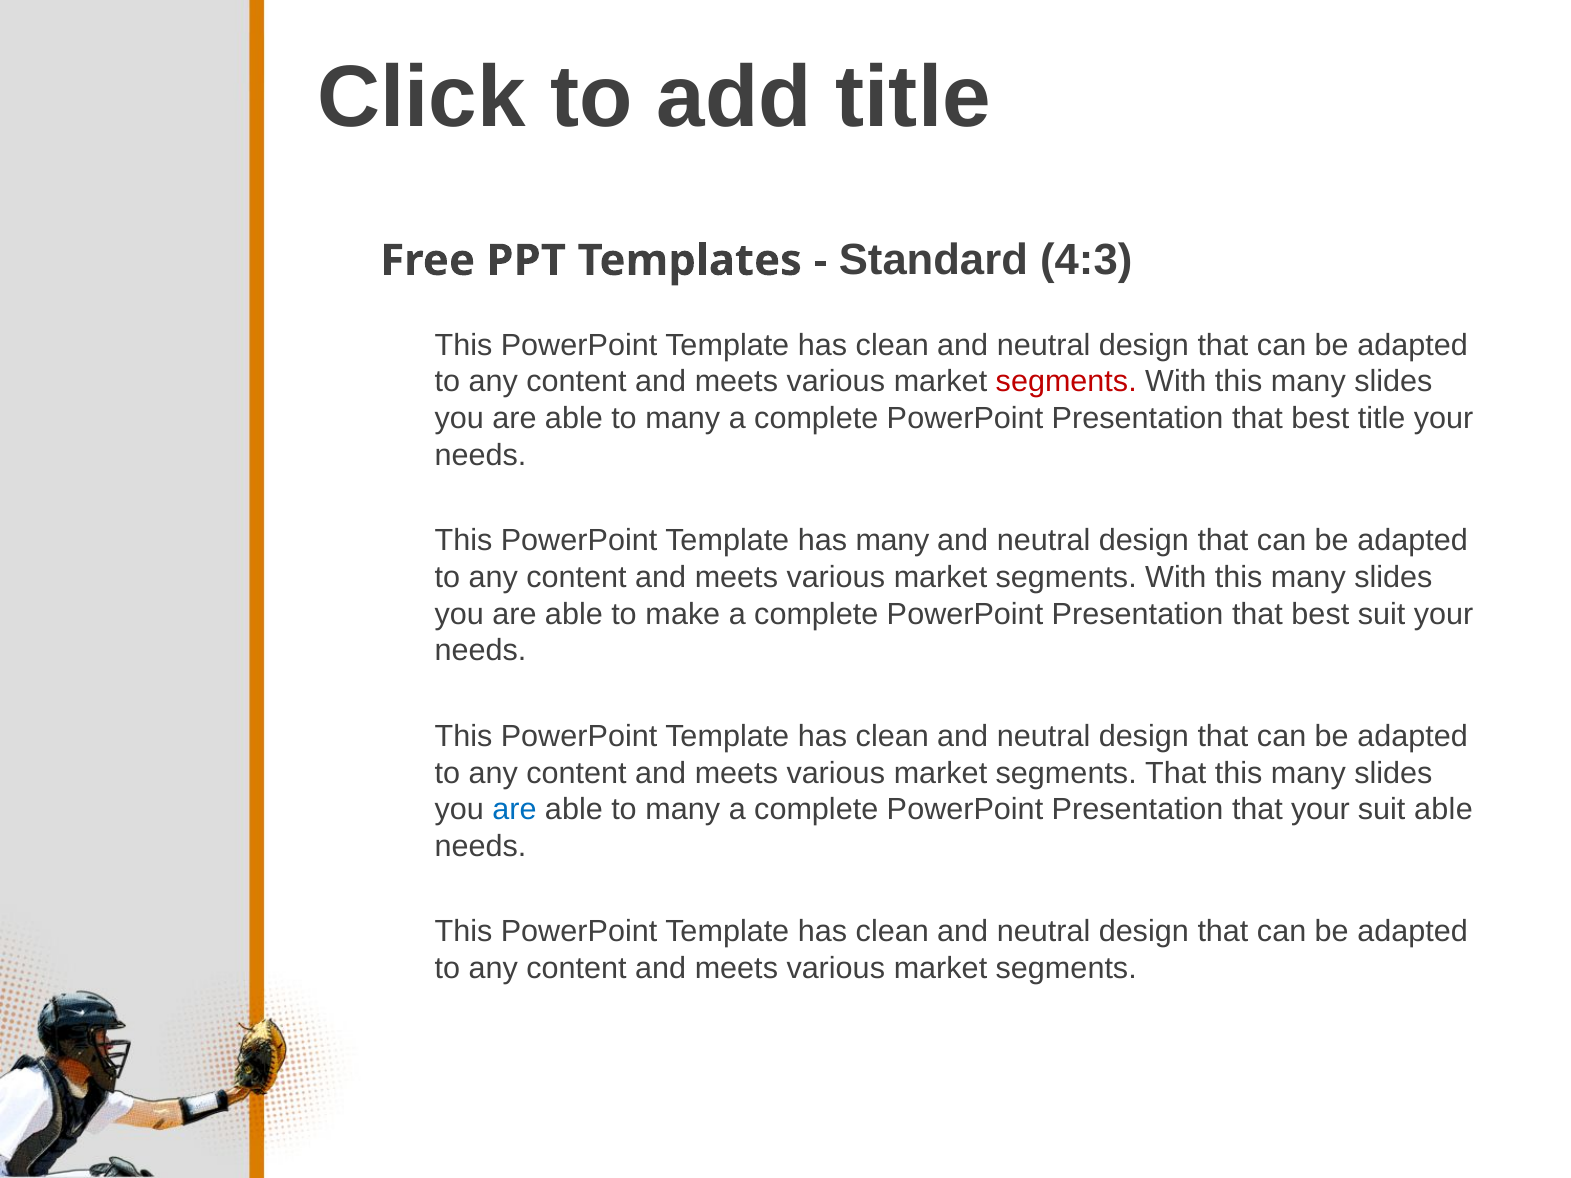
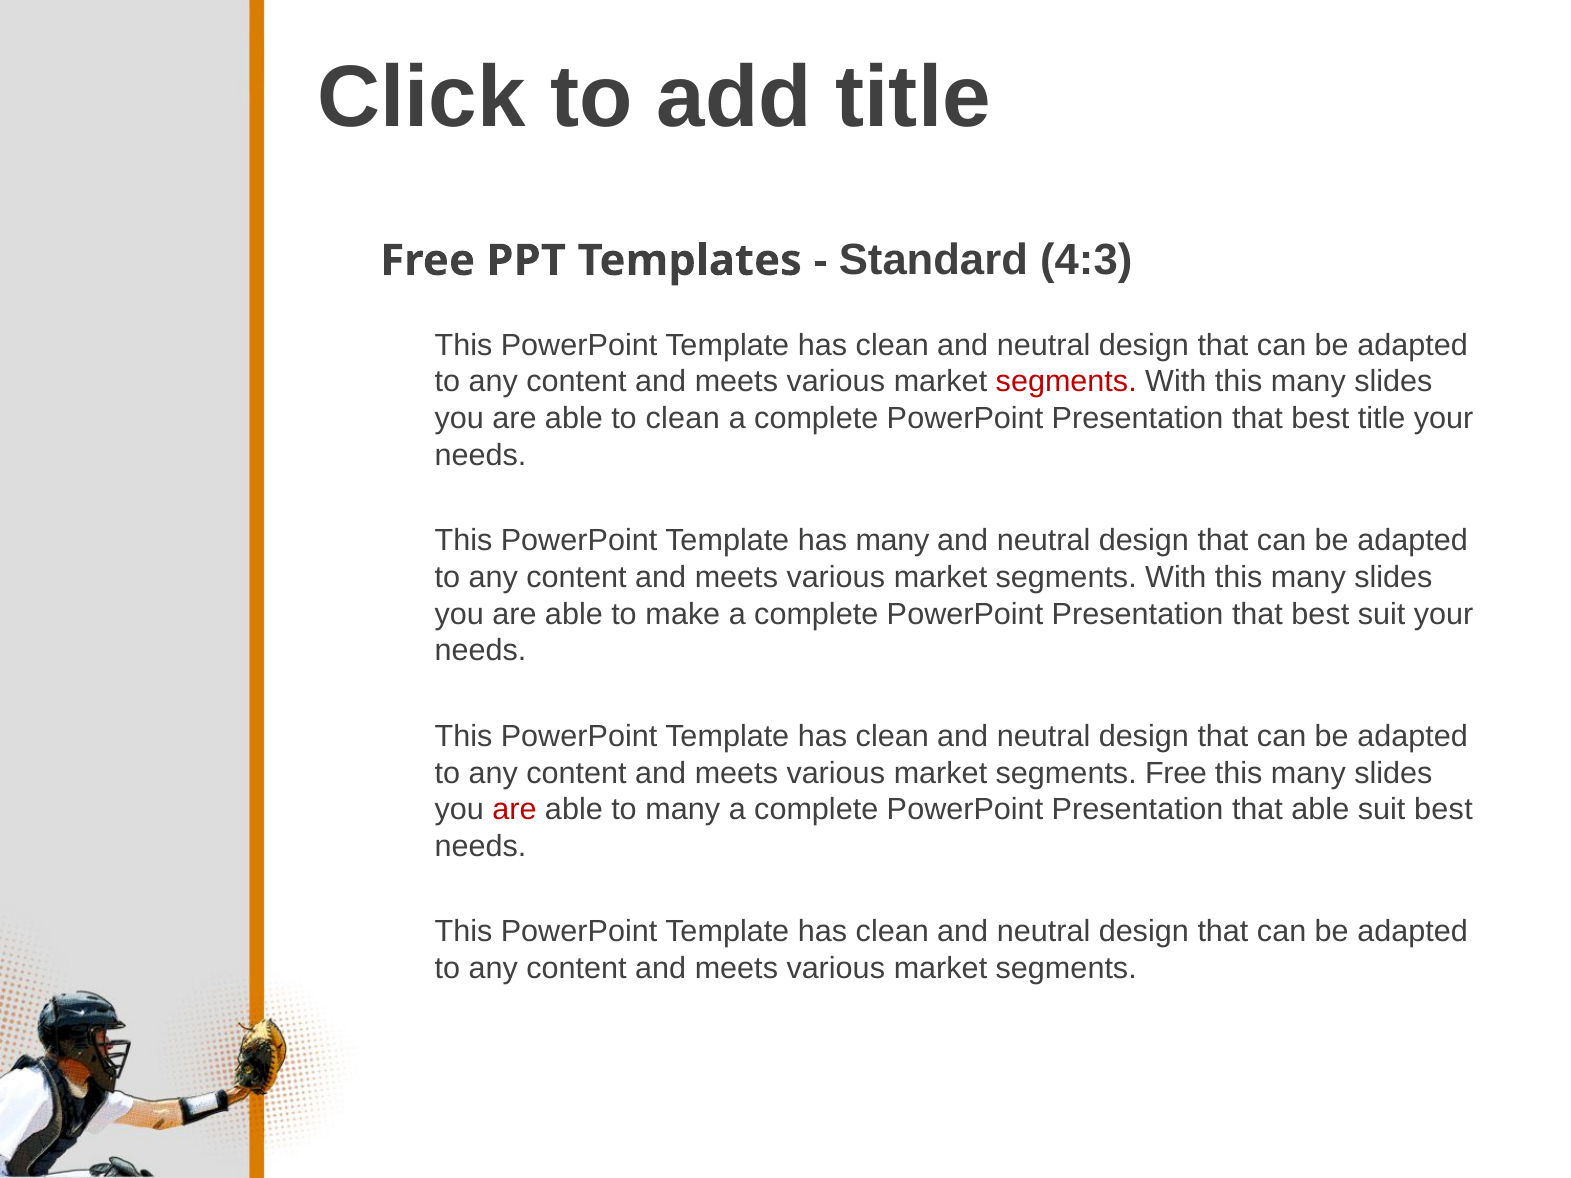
many: many -> clean (683, 419)
segments That: That -> Free (1176, 773)
are colour: blue -> red (515, 810)
that your: your -> able (1320, 810)
suit able: able -> best (1443, 810)
